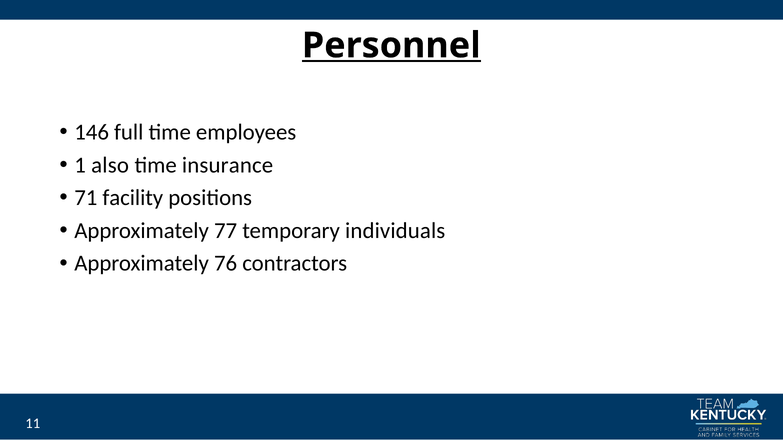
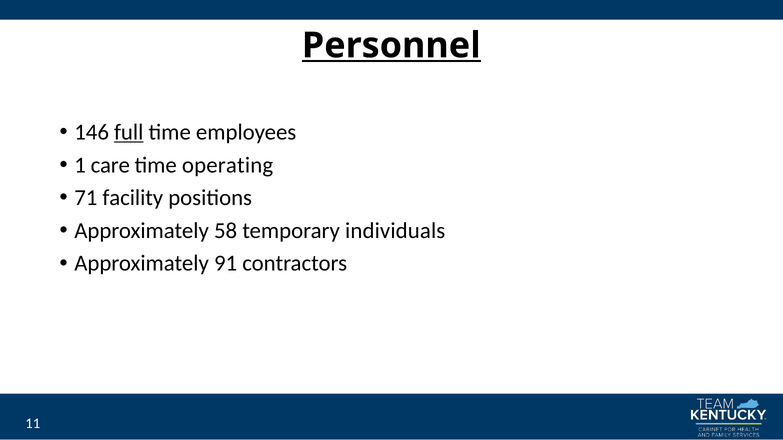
full underline: none -> present (129, 132)
also: also -> care (110, 165)
insurance: insurance -> operating (228, 165)
77: 77 -> 58 (226, 231)
76: 76 -> 91 (226, 264)
